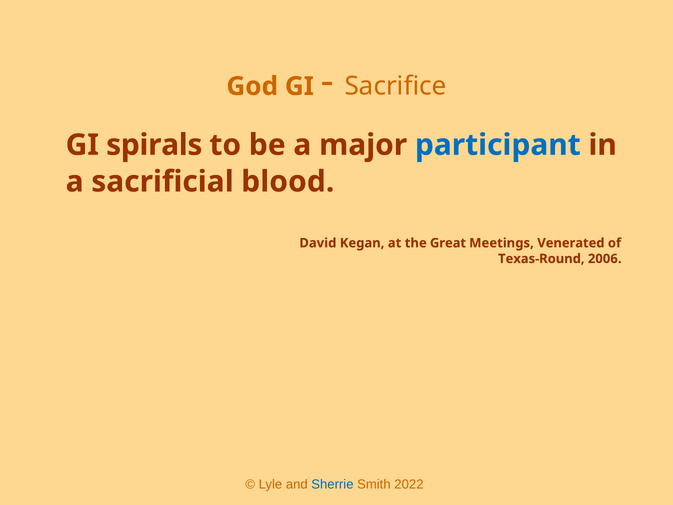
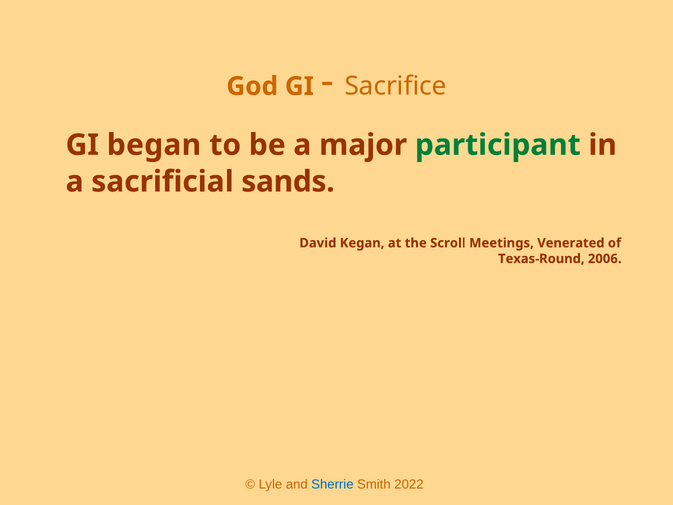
spirals: spirals -> began (154, 145)
participant colour: blue -> green (498, 145)
blood: blood -> sands (288, 182)
Great: Great -> Scroll (448, 243)
